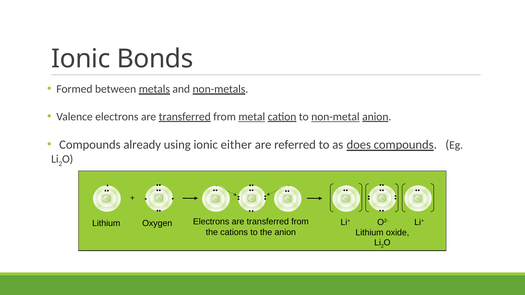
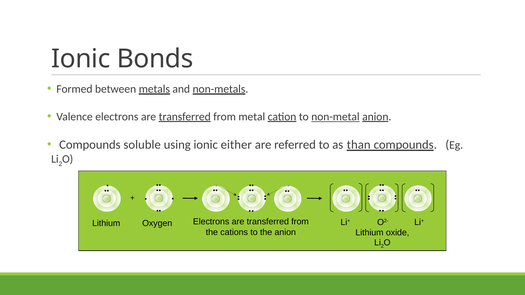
metal underline: present -> none (252, 117)
already: already -> soluble (142, 145)
does: does -> than (359, 145)
